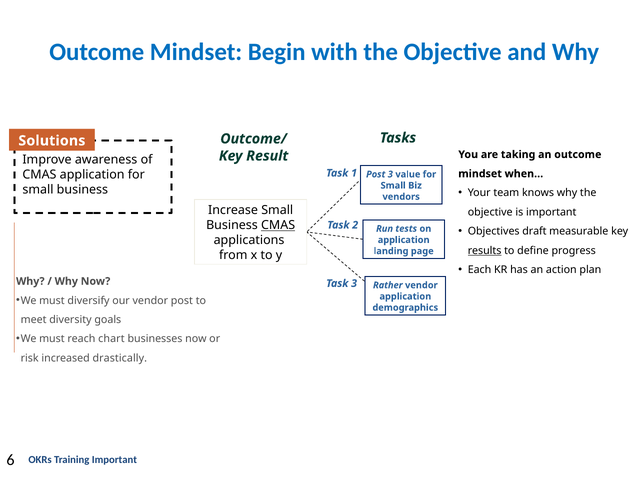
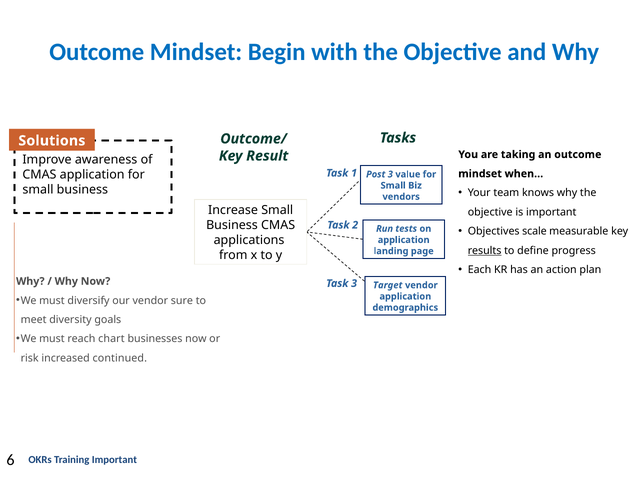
CMAS underline: present -> none (278, 225)
draft: draft -> scale (534, 231)
Rather: Rather -> Target (388, 285)
vendor post: post -> sure (182, 300)
drastically: drastically -> continued (120, 358)
